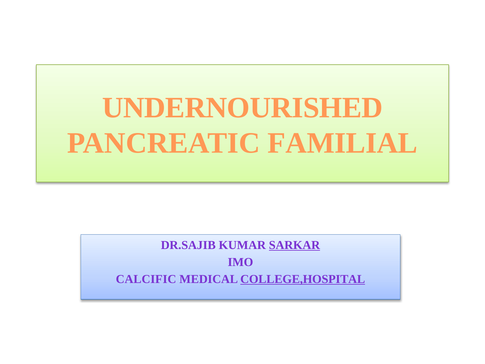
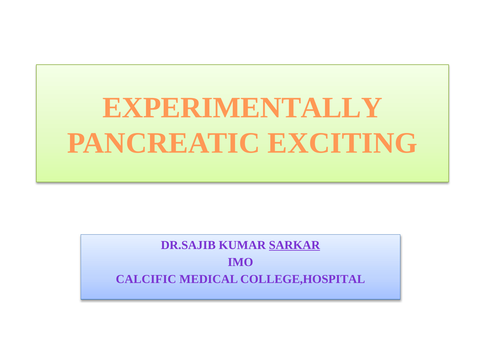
UNDERNOURISHED: UNDERNOURISHED -> EXPERIMENTALLY (242, 108)
FAMILIAL: FAMILIAL -> EXCITING (343, 143)
COLLEGE,HOSPITAL underline: present -> none (303, 279)
